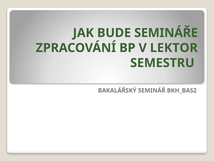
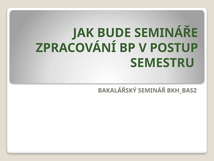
LEKTOR: LEKTOR -> POSTUP (174, 48)
